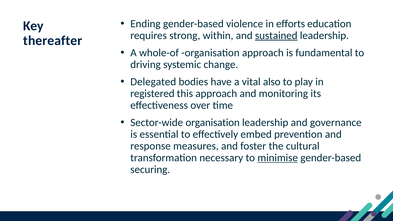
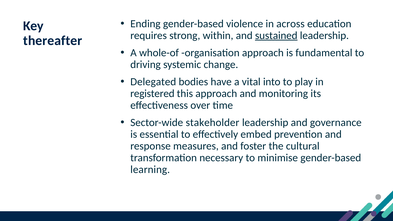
efforts: efforts -> across (291, 24)
also: also -> into (272, 82)
Sector-wide organisation: organisation -> stakeholder (213, 123)
minimise underline: present -> none (278, 158)
securing: securing -> learning (150, 170)
